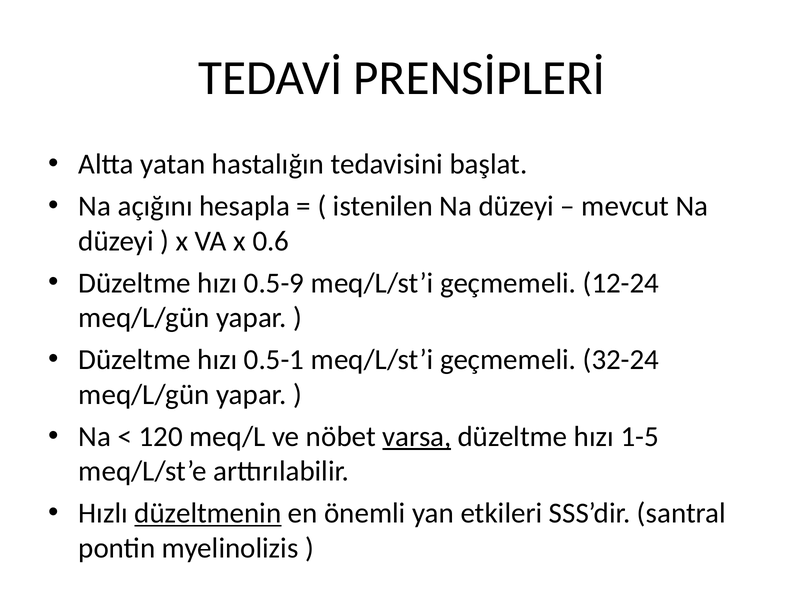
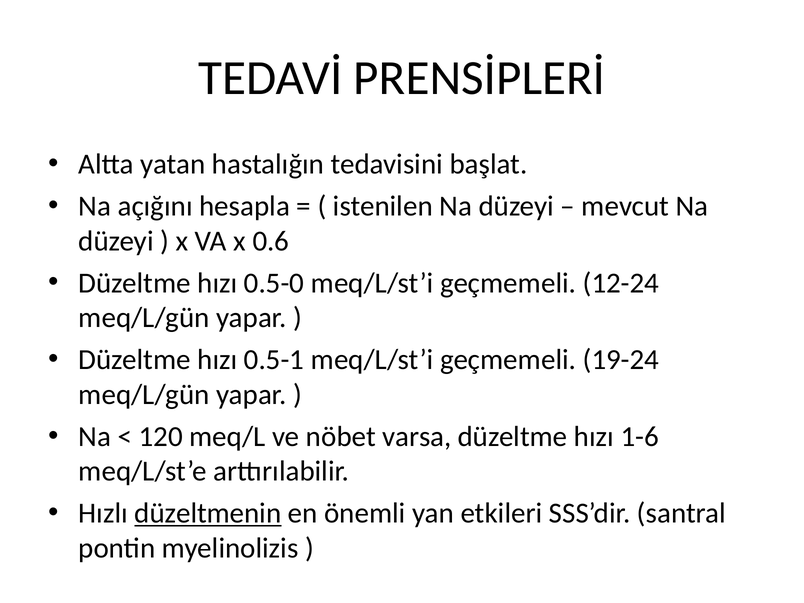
0.5-9: 0.5-9 -> 0.5-0 (274, 283)
32-24: 32-24 -> 19-24 (621, 360)
varsa underline: present -> none (417, 437)
1-5: 1-5 -> 1-6 (640, 437)
